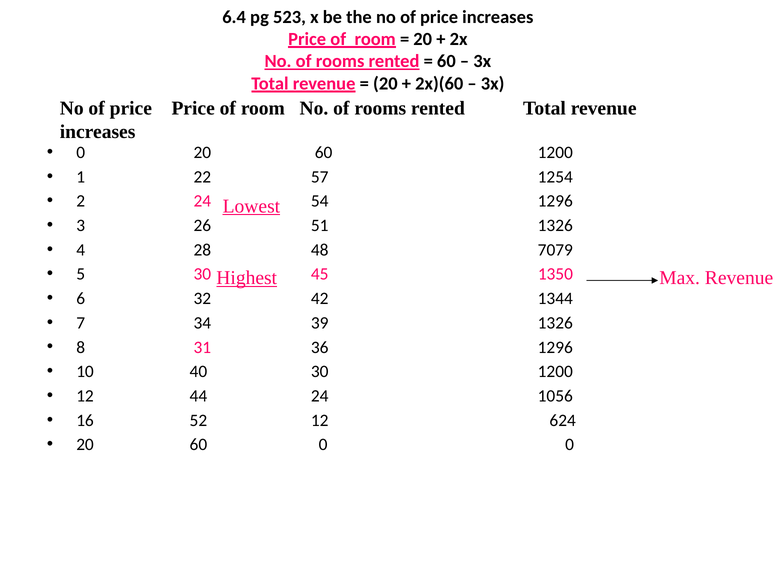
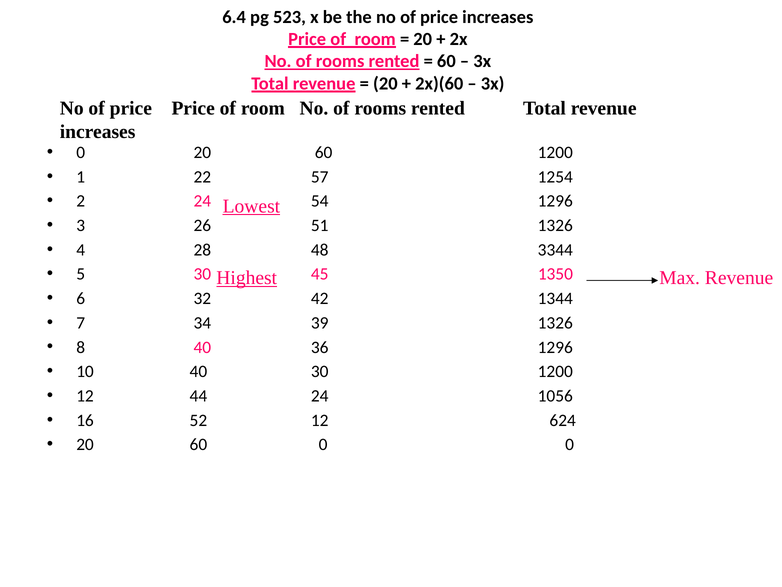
7079: 7079 -> 3344 (555, 250)
8 31: 31 -> 40 (202, 347)
